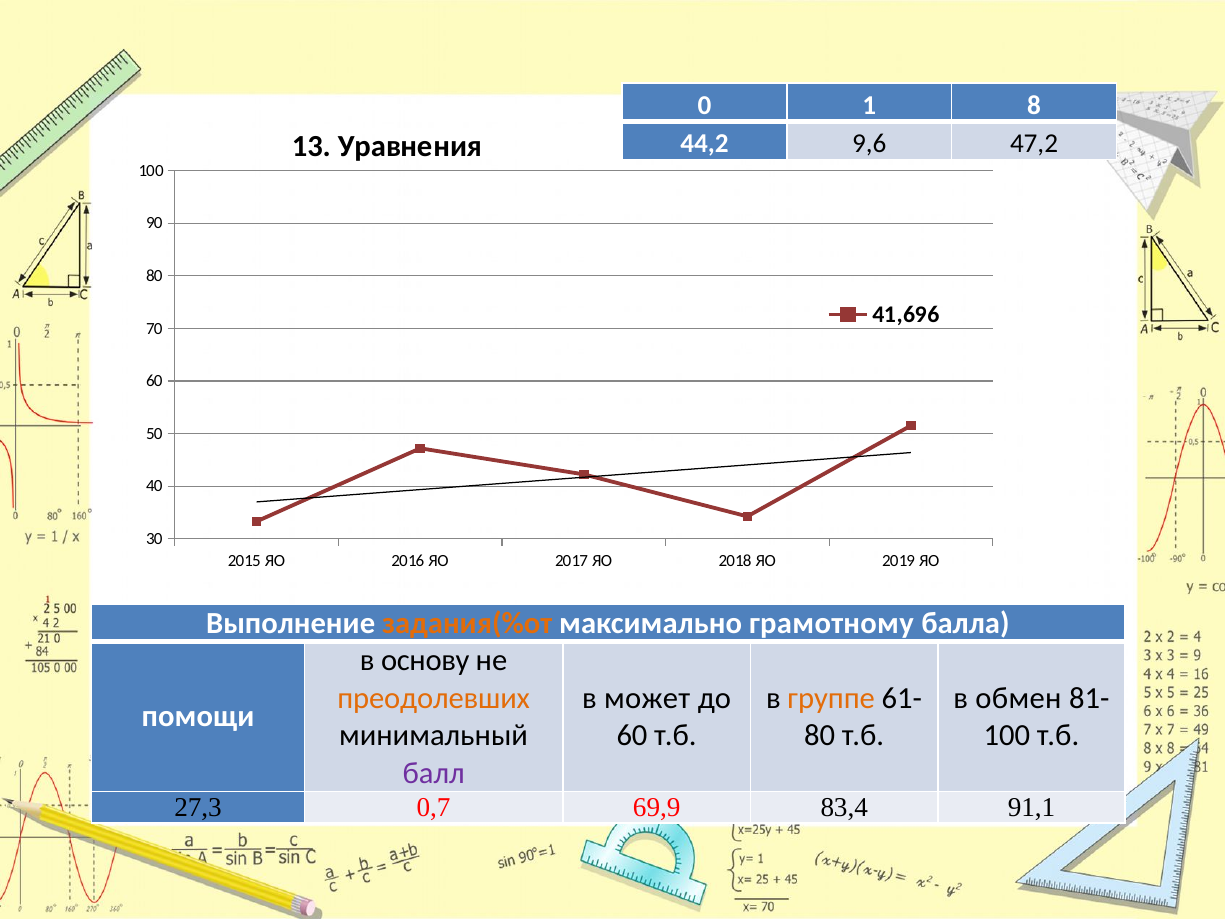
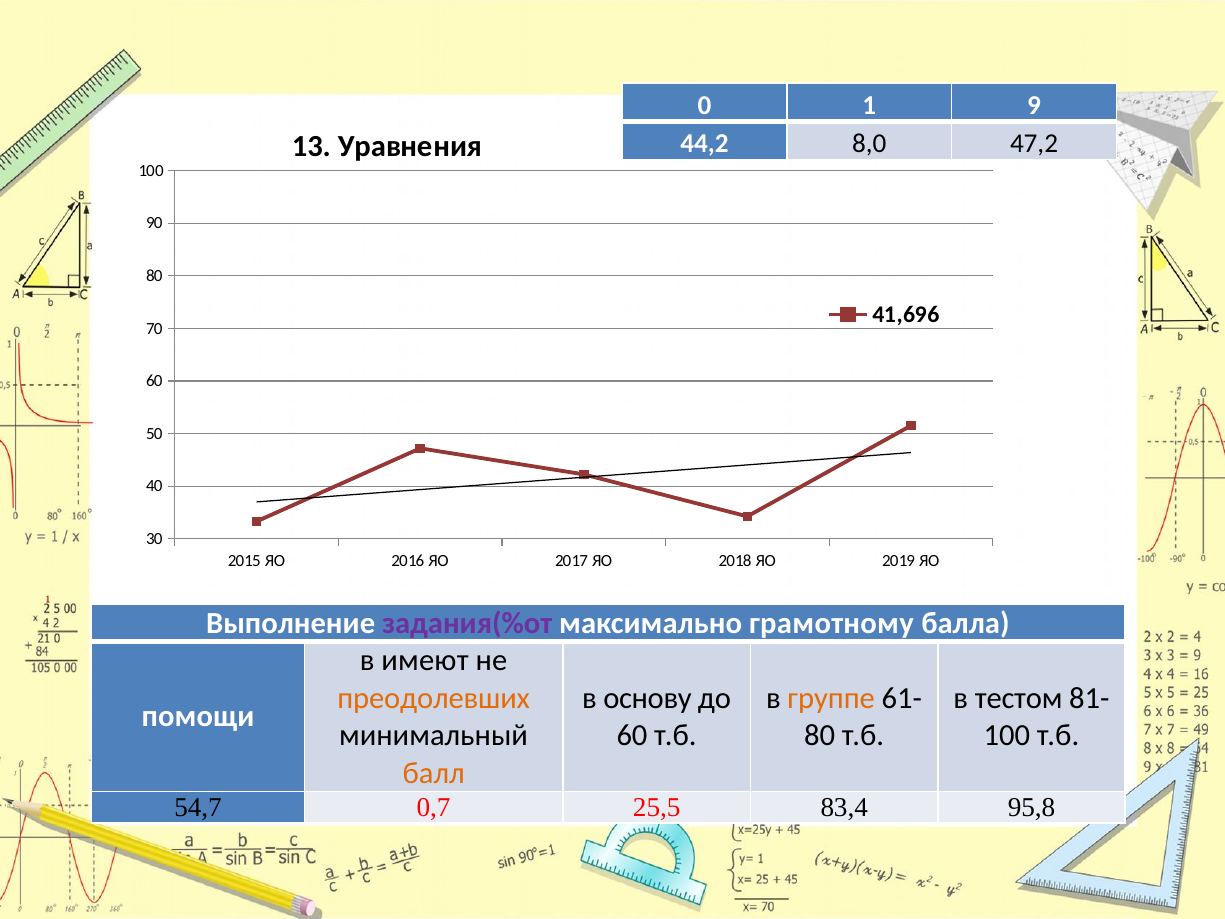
8: 8 -> 9 (1034, 105)
9,6: 9,6 -> 8,0 (869, 143)
задания(%от colour: orange -> purple (467, 623)
основу: основу -> имеют (425, 661)
может: может -> основу (648, 698)
обмен: обмен -> тестом (1019, 698)
балл colour: purple -> orange (434, 773)
27,3: 27,3 -> 54,7 (198, 808)
69,9: 69,9 -> 25,5 (657, 808)
91,1: 91,1 -> 95,8 (1032, 808)
